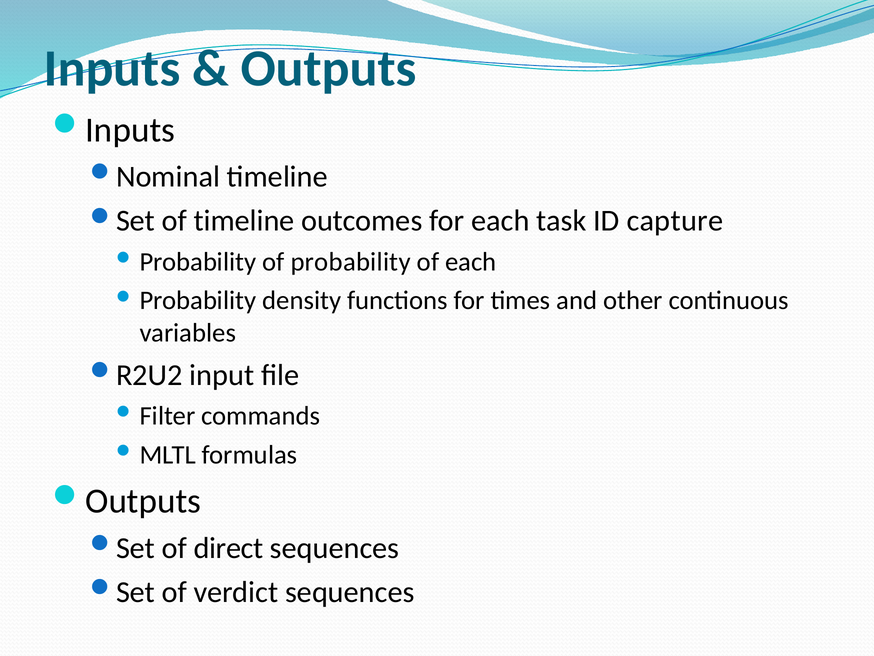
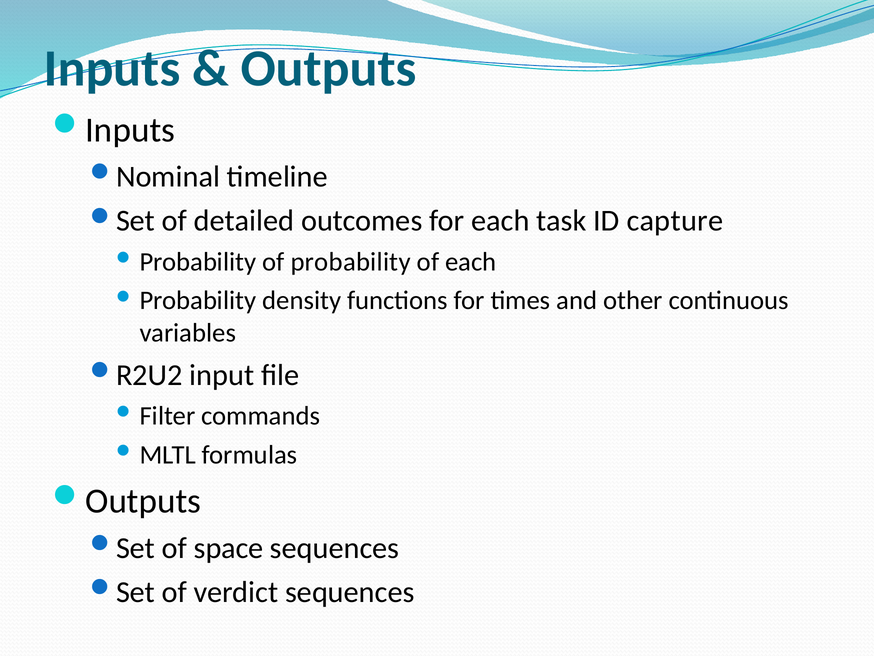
of timeline: timeline -> detailed (244, 221)
direct: direct -> space (229, 548)
